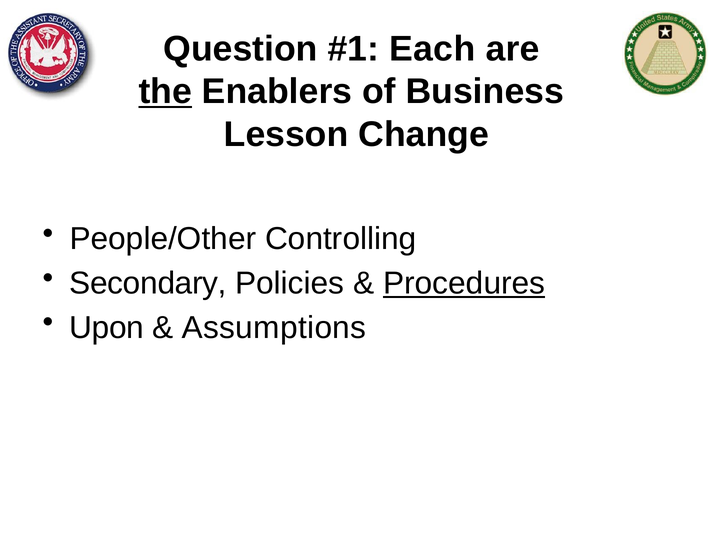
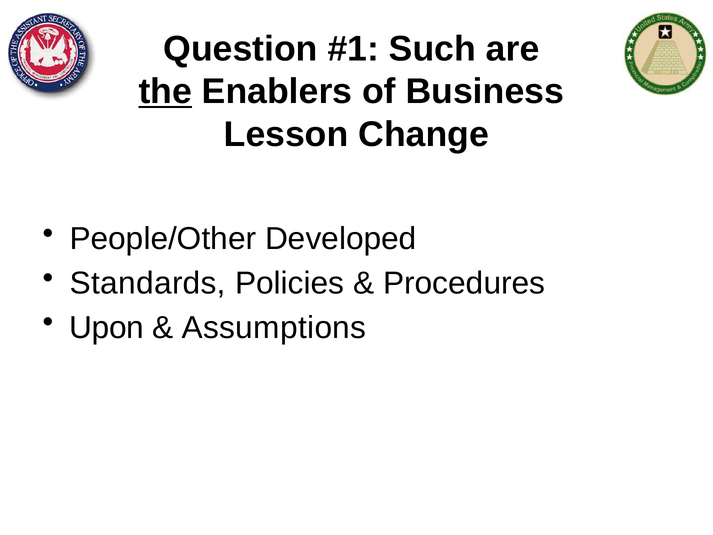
Each: Each -> Such (432, 49)
Controlling: Controlling -> Developed (341, 239)
Secondary: Secondary -> Standards (148, 283)
Procedures underline: present -> none (464, 283)
